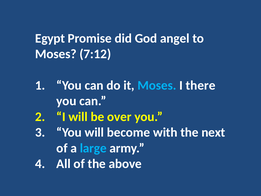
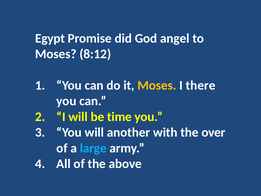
7:12: 7:12 -> 8:12 (95, 54)
Moses colour: light blue -> yellow (157, 85)
over: over -> time (119, 117)
become: become -> another (129, 132)
next: next -> over (213, 132)
